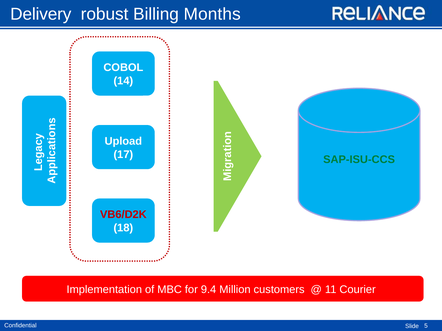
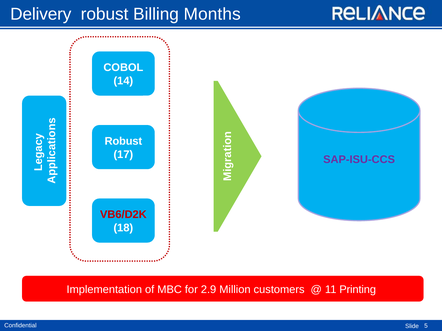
Upload: Upload -> Robust (123, 141)
SAP-ISU-CCS colour: green -> purple (359, 160)
9.4: 9.4 -> 2.9 (209, 290)
Courier: Courier -> Printing (358, 290)
